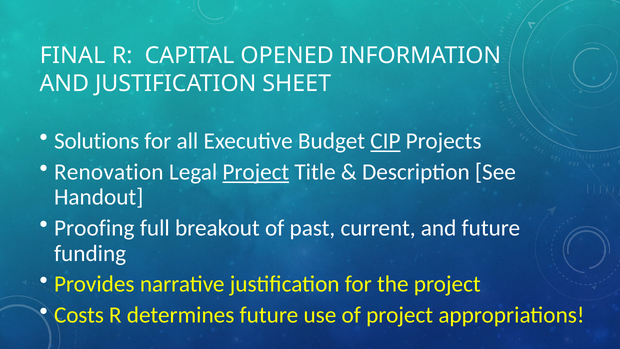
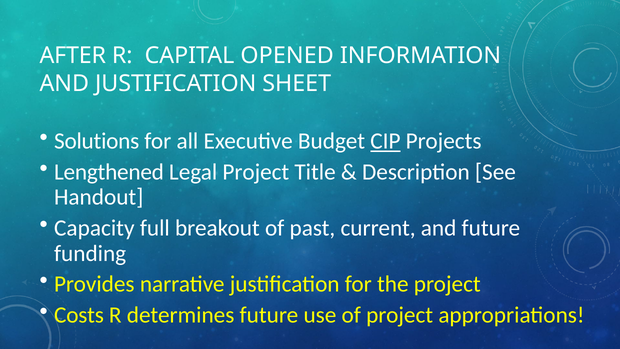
FINAL: FINAL -> AFTER (73, 56)
Renovation: Renovation -> Lengthened (109, 172)
Project underline: present -> none (256, 172)
Proofing: Proofing -> Capacity (94, 228)
